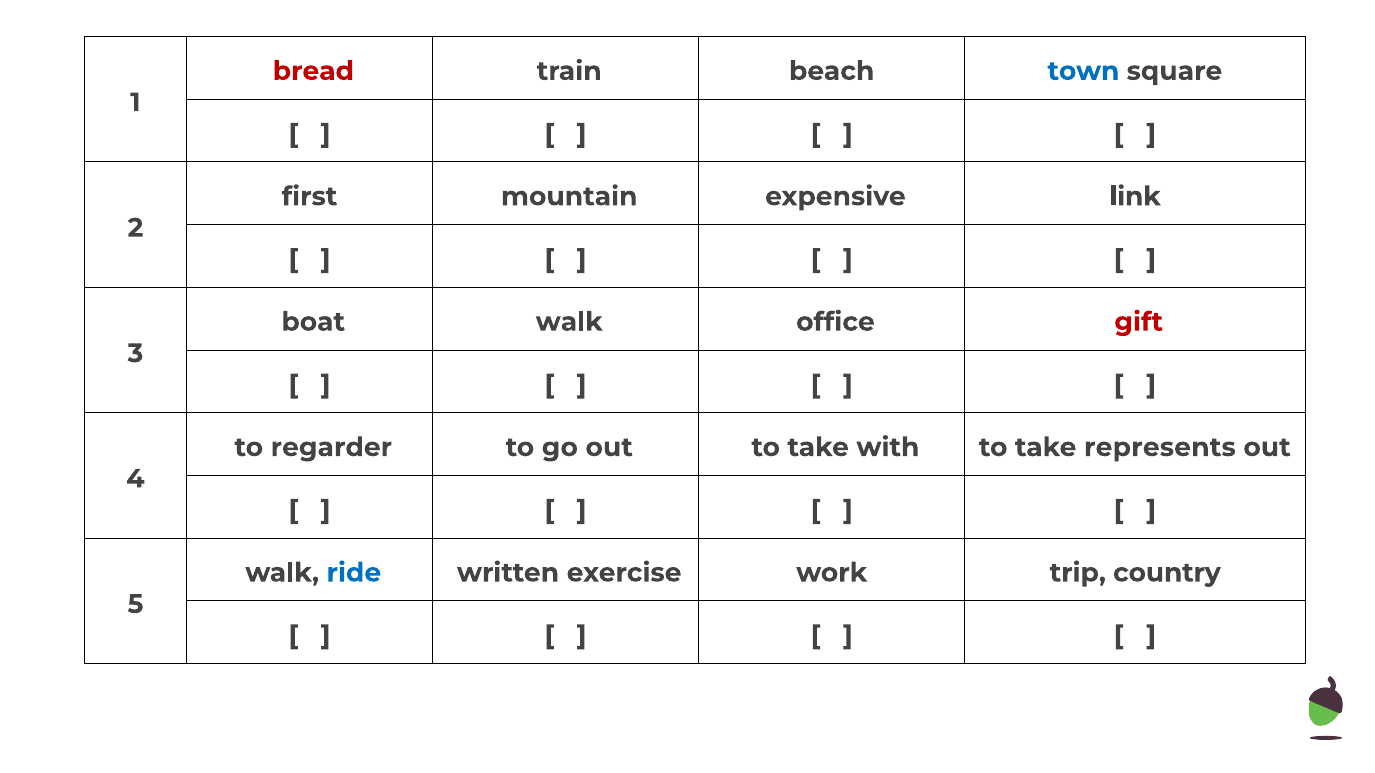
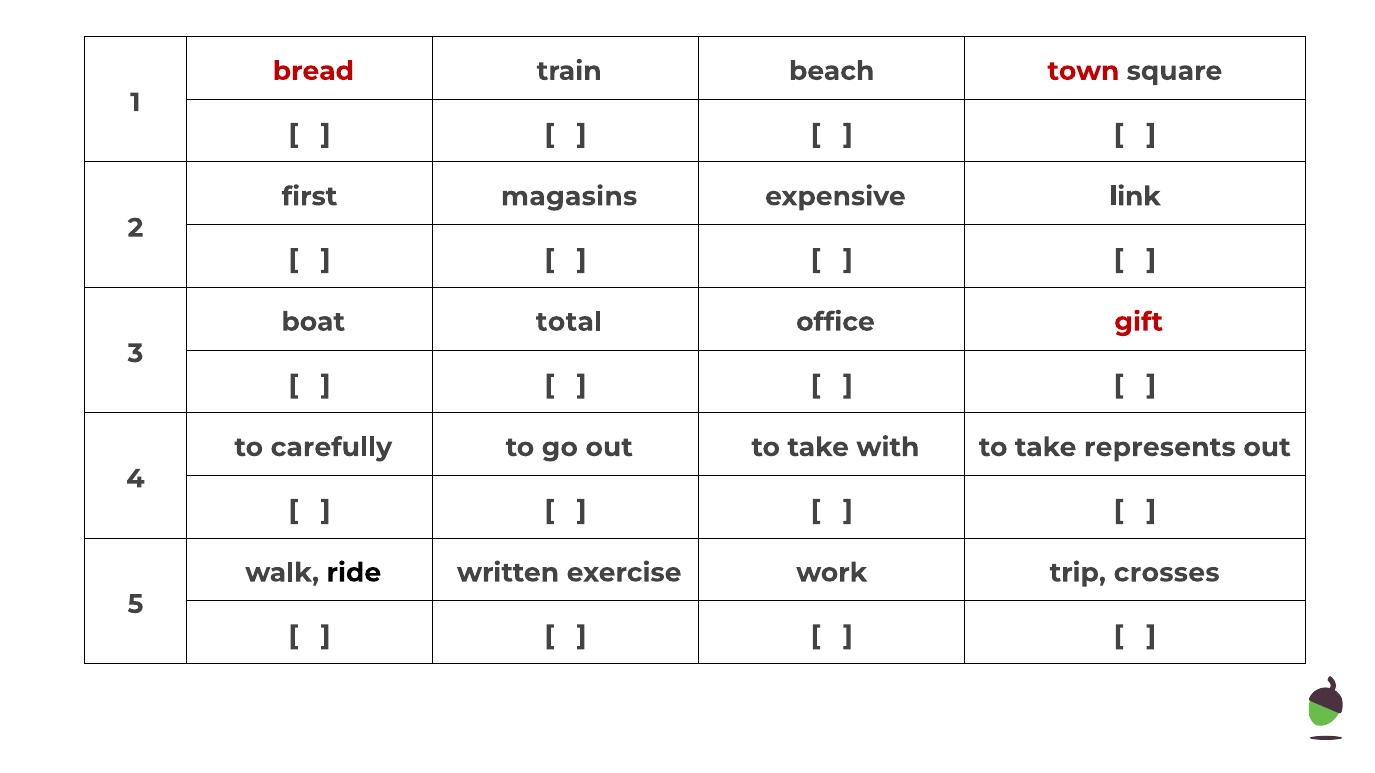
town colour: blue -> red (1083, 71)
mountain: mountain -> magasins (569, 197)
boat walk: walk -> total (569, 322)
regarder: regarder -> carefully (331, 448)
ride colour: blue -> black (354, 573)
country: country -> crosses (1167, 573)
